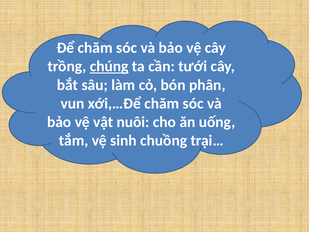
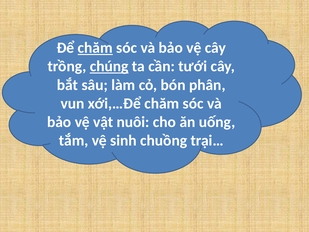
chăm underline: none -> present (95, 48)
